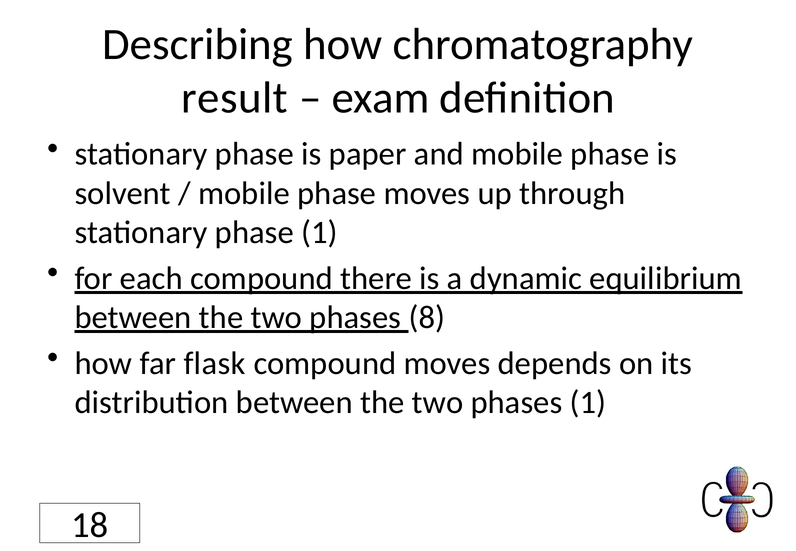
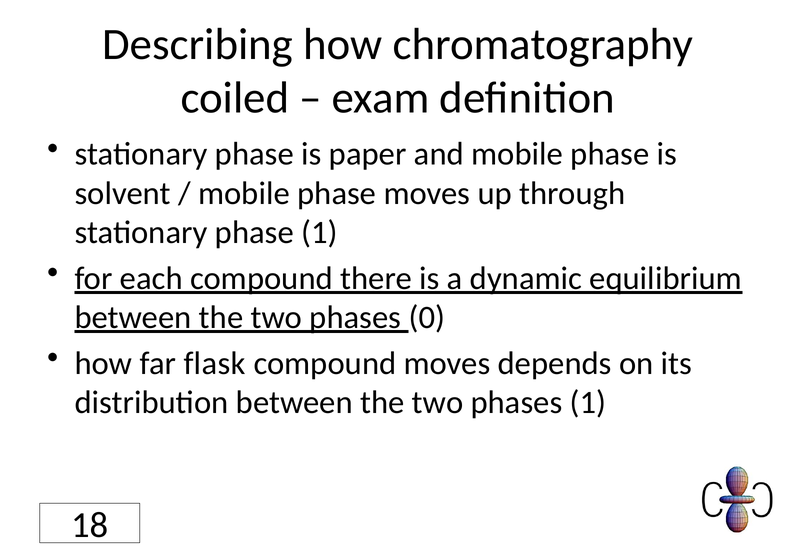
result: result -> coiled (235, 98)
8: 8 -> 0 (427, 318)
